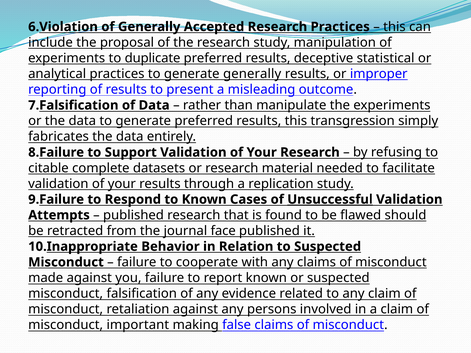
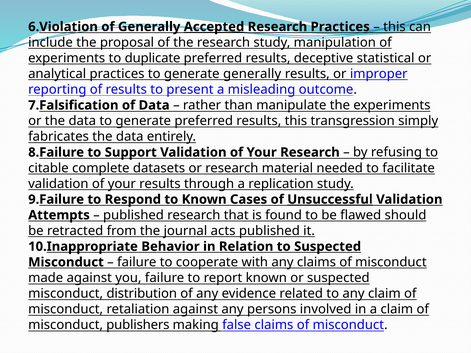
Accepted underline: none -> present (214, 27)
face: face -> acts (223, 231)
falsification: falsification -> distribution (142, 294)
important: important -> publishers (138, 325)
